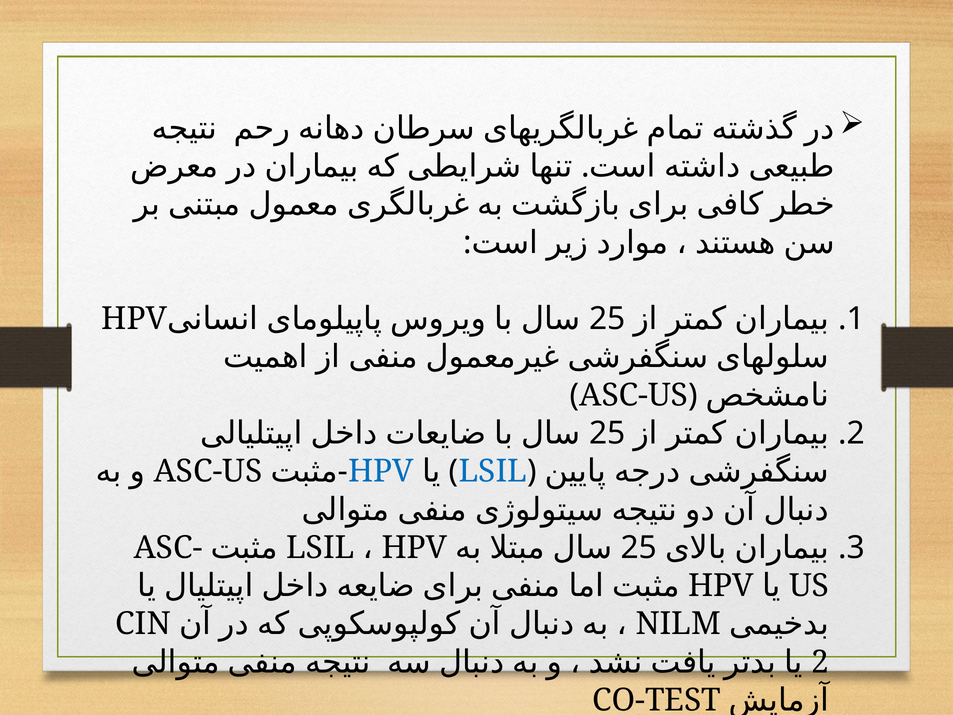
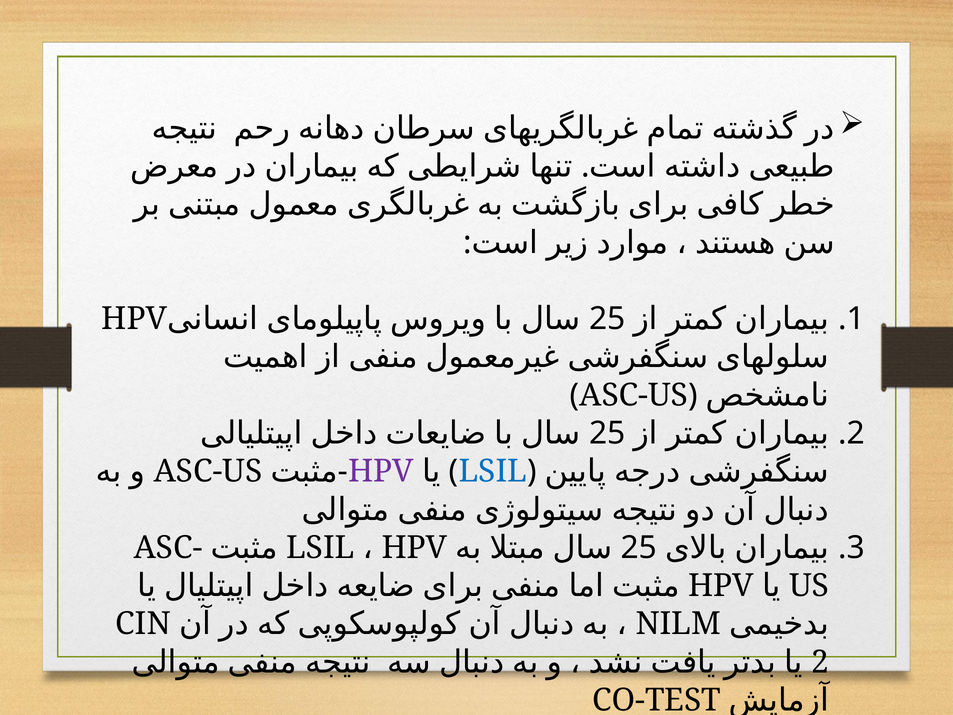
HPV colour: blue -> purple (381, 471)
